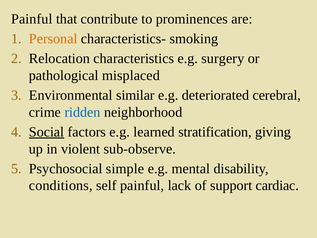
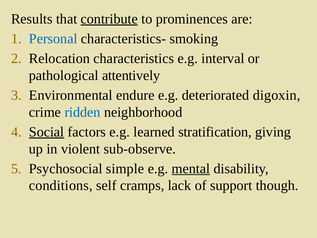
Painful: Painful -> Results (32, 19)
contribute underline: none -> present (109, 19)
Personal colour: orange -> blue (53, 39)
surgery: surgery -> interval (223, 58)
misplaced: misplaced -> attentively (131, 75)
similar: similar -> endure (135, 95)
cerebral: cerebral -> digoxin (277, 95)
mental underline: none -> present (191, 168)
self painful: painful -> cramps (142, 185)
cardiac: cardiac -> though (277, 185)
